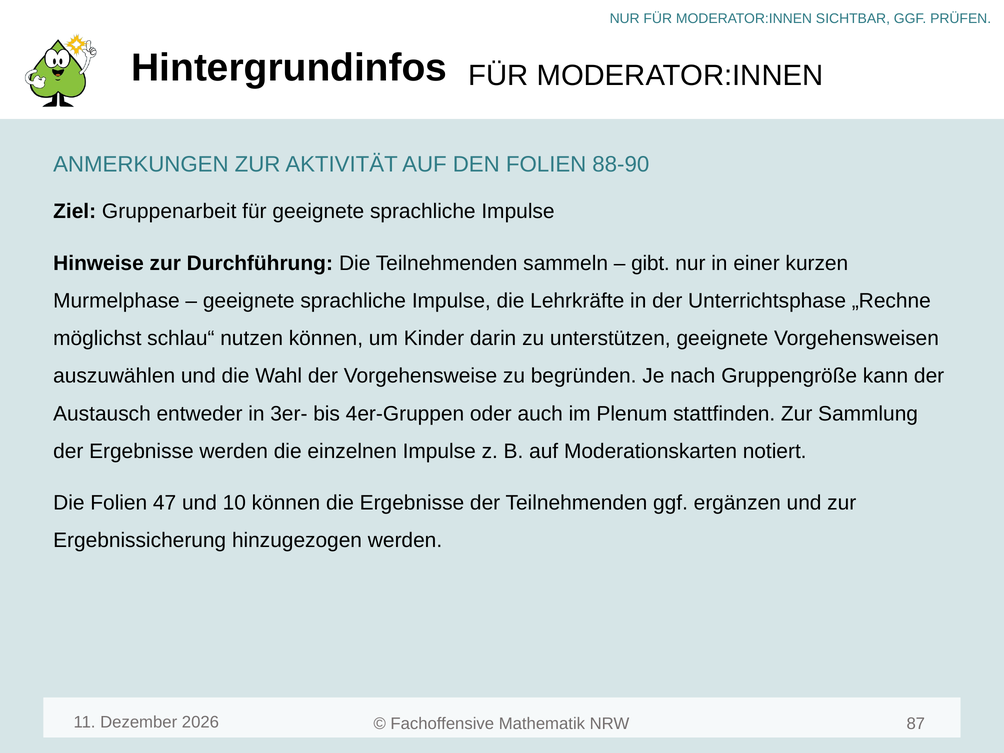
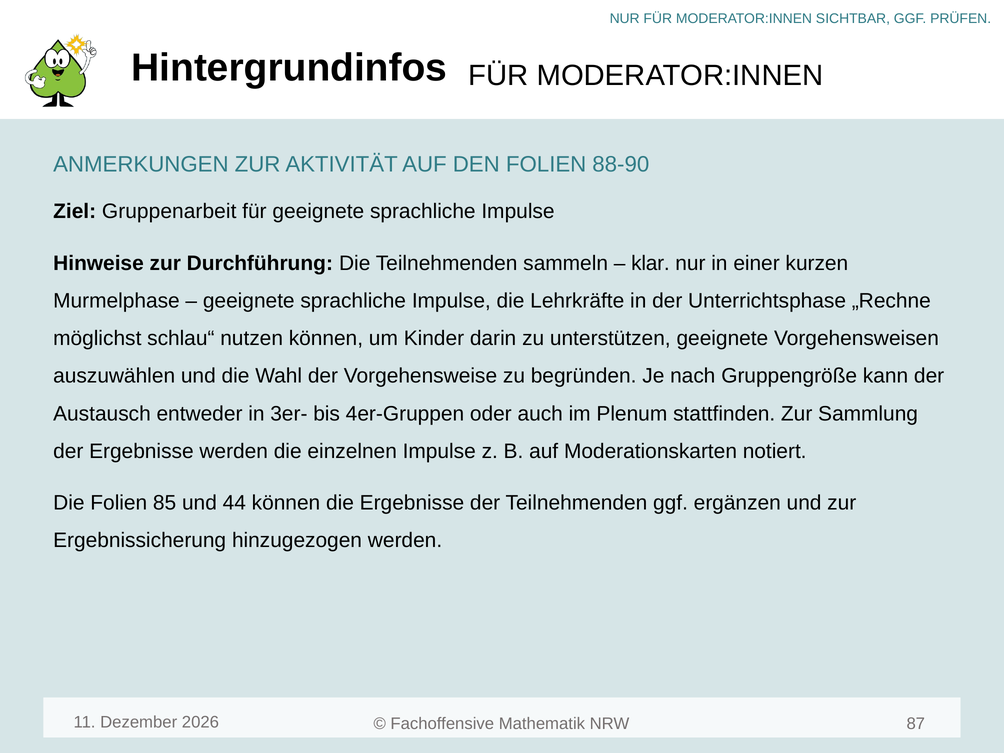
gibt: gibt -> klar (650, 263)
47: 47 -> 85 (165, 503)
10: 10 -> 44 (234, 503)
